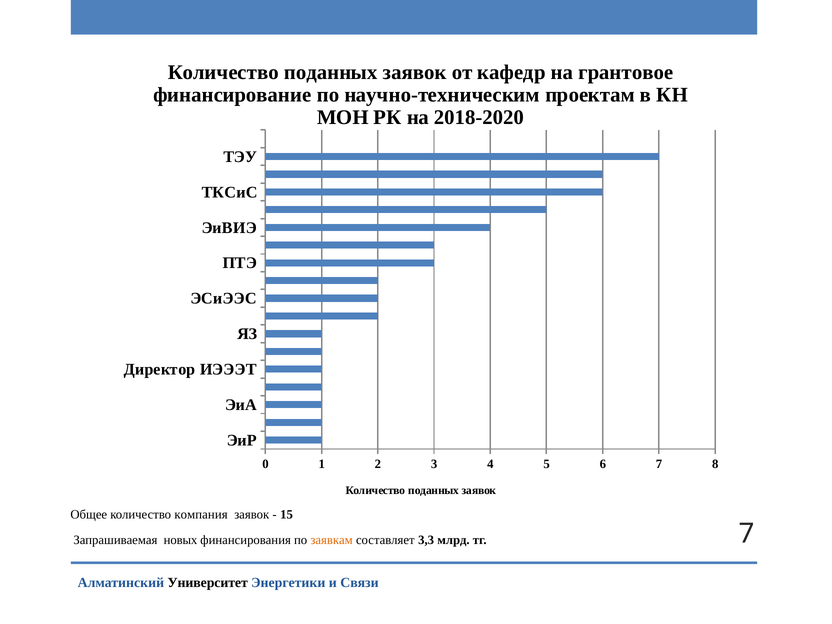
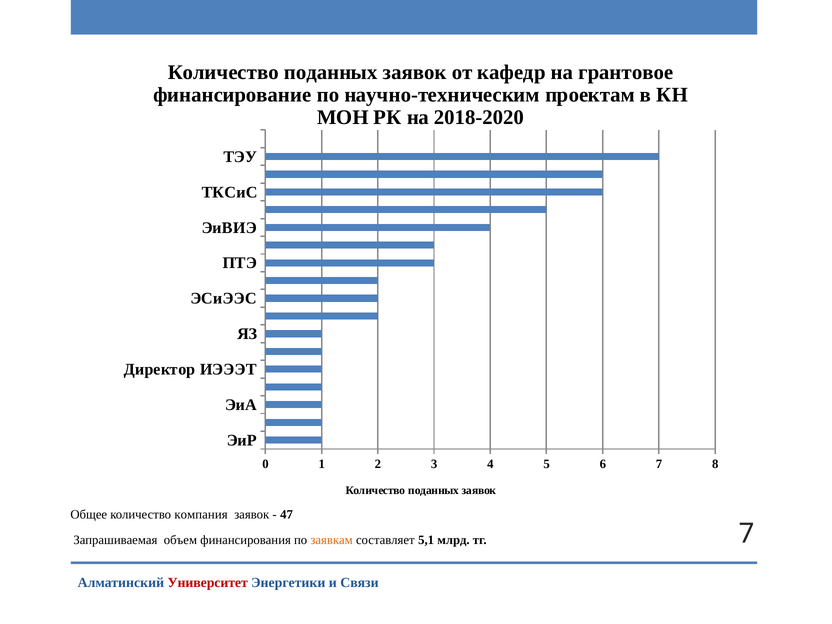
15: 15 -> 47 (287, 515)
новых: новых -> объем (180, 540)
3,3: 3,3 -> 5,1 (426, 540)
Университет colour: black -> red (208, 582)
